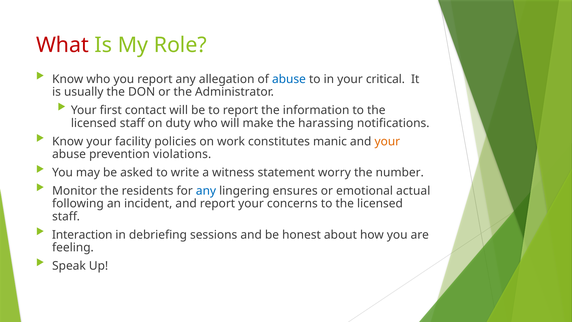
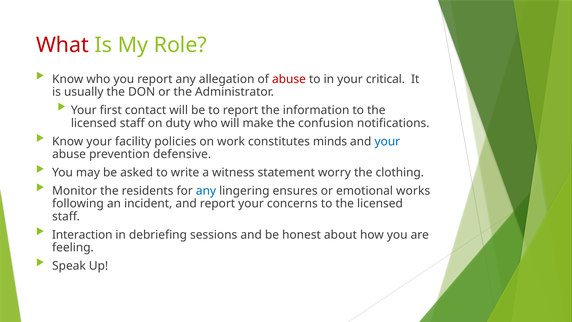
abuse colour: blue -> red (289, 79)
harassing: harassing -> confusion (326, 123)
manic: manic -> minds (330, 141)
your colour: orange -> blue (387, 141)
violations: violations -> defensive (182, 154)
number: number -> clothing (400, 172)
actual: actual -> works (413, 191)
